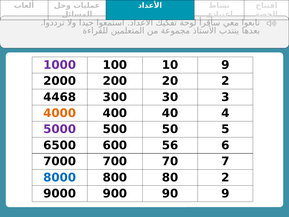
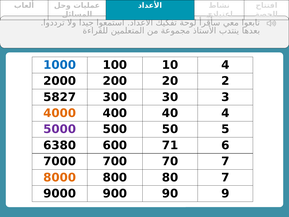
1000 colour: purple -> blue (60, 65)
10 9: 9 -> 4 (225, 65)
4468: 4468 -> 5827 (60, 97)
6500: 6500 -> 6380 (60, 145)
56: 56 -> 71 (170, 145)
8000 colour: blue -> orange (60, 177)
80 2: 2 -> 7 (225, 177)
